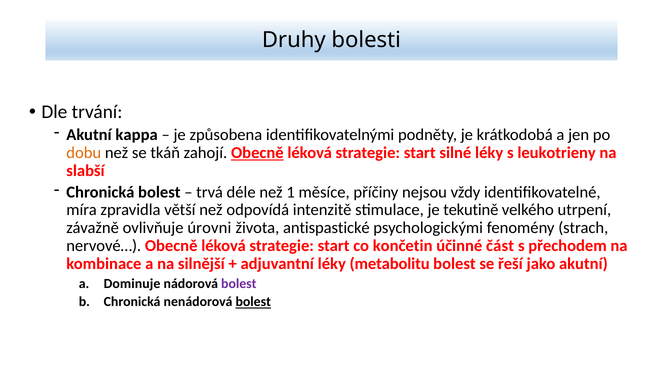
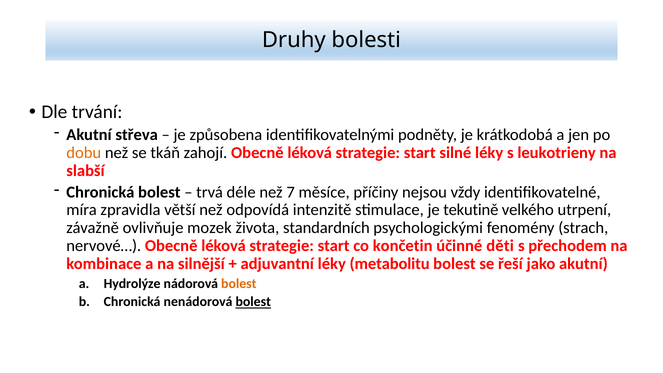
kappa: kappa -> střeva (137, 135)
Obecně underline: present -> none (257, 153)
1: 1 -> 7 (291, 192)
úrovni: úrovni -> mozek (209, 228)
antispastické: antispastické -> standardních (326, 228)
část: část -> děti (500, 246)
Dominuje: Dominuje -> Hydrolýze (132, 283)
bolest colour: purple -> orange (239, 283)
